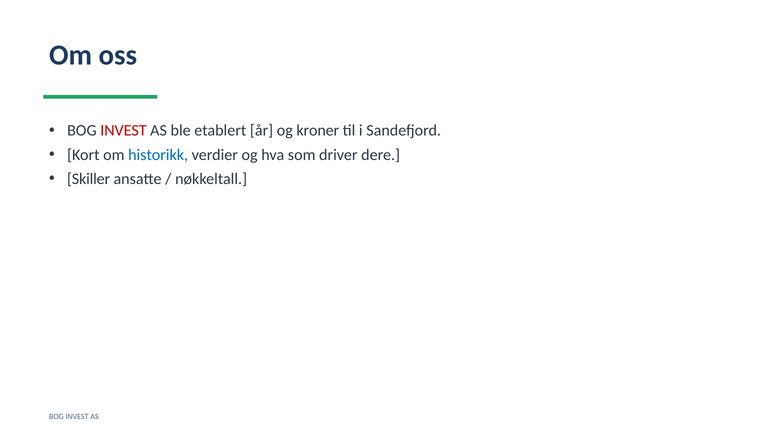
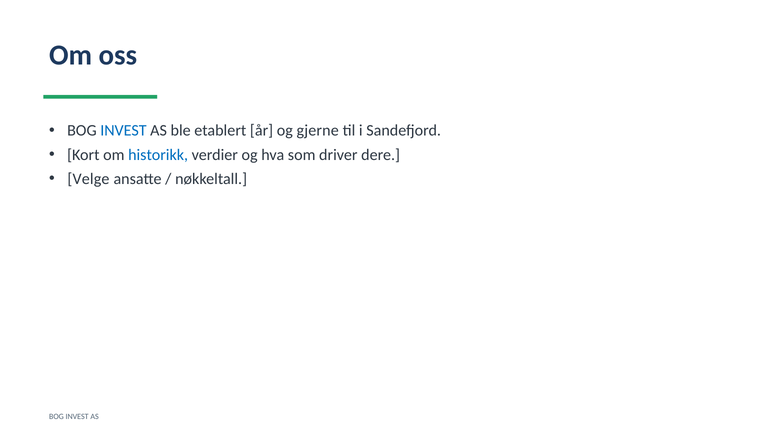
INVEST colour: red -> blue (123, 131)
kroner: kroner -> gjerne (318, 131)
Skiller: Skiller -> Velge (88, 179)
